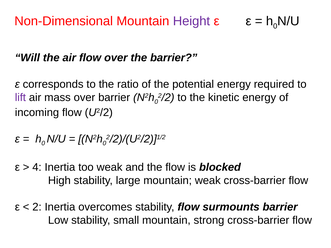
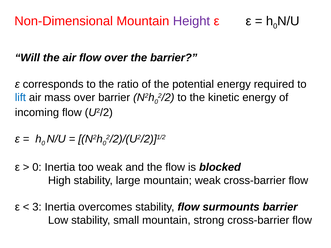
lift colour: purple -> blue (20, 98)
4: 4 -> 0 (37, 167)
2: 2 -> 3 (37, 207)
